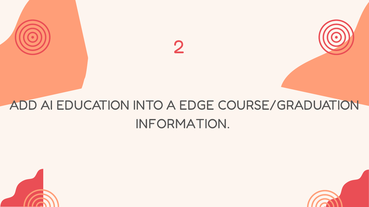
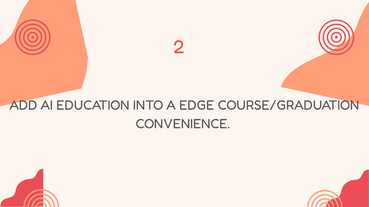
INFORMATION: INFORMATION -> CONVENIENCE (183, 124)
